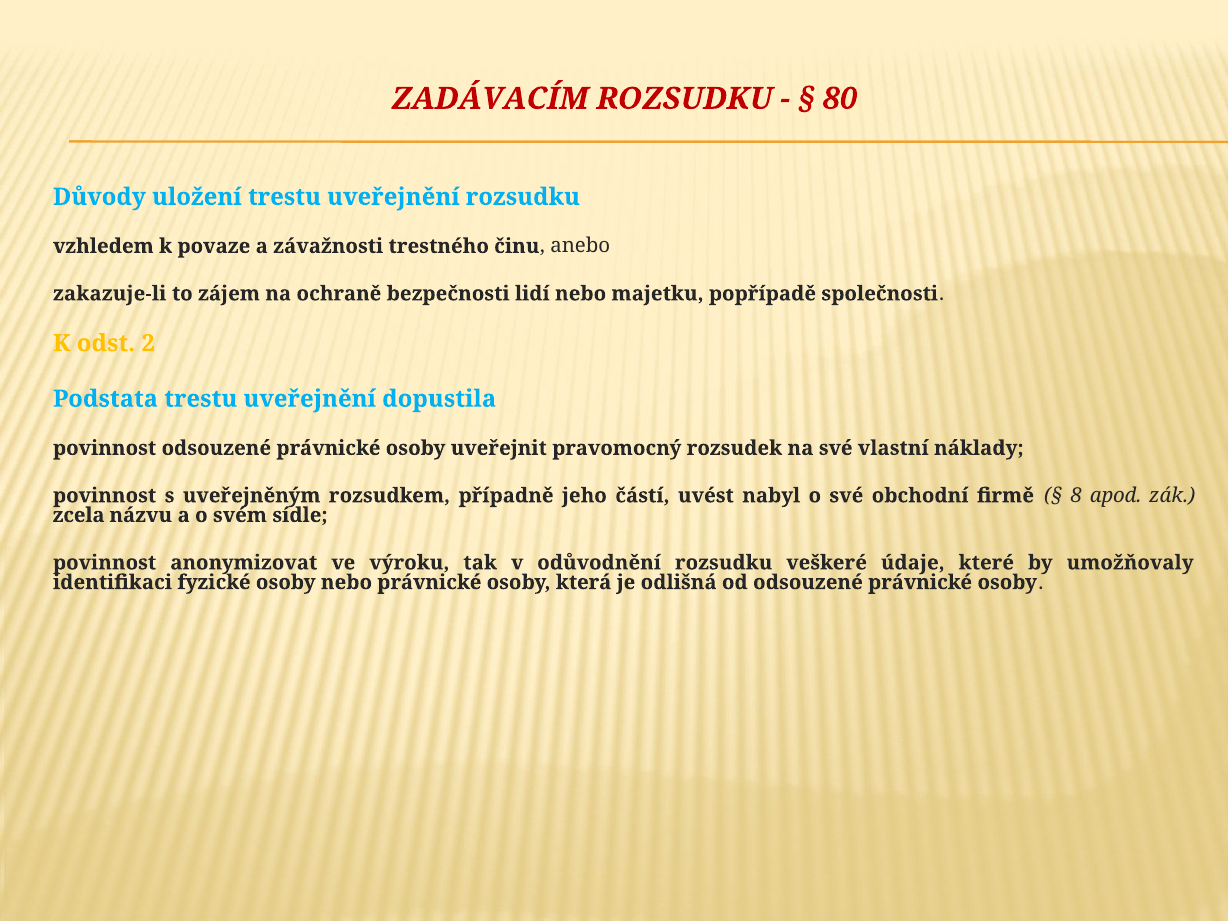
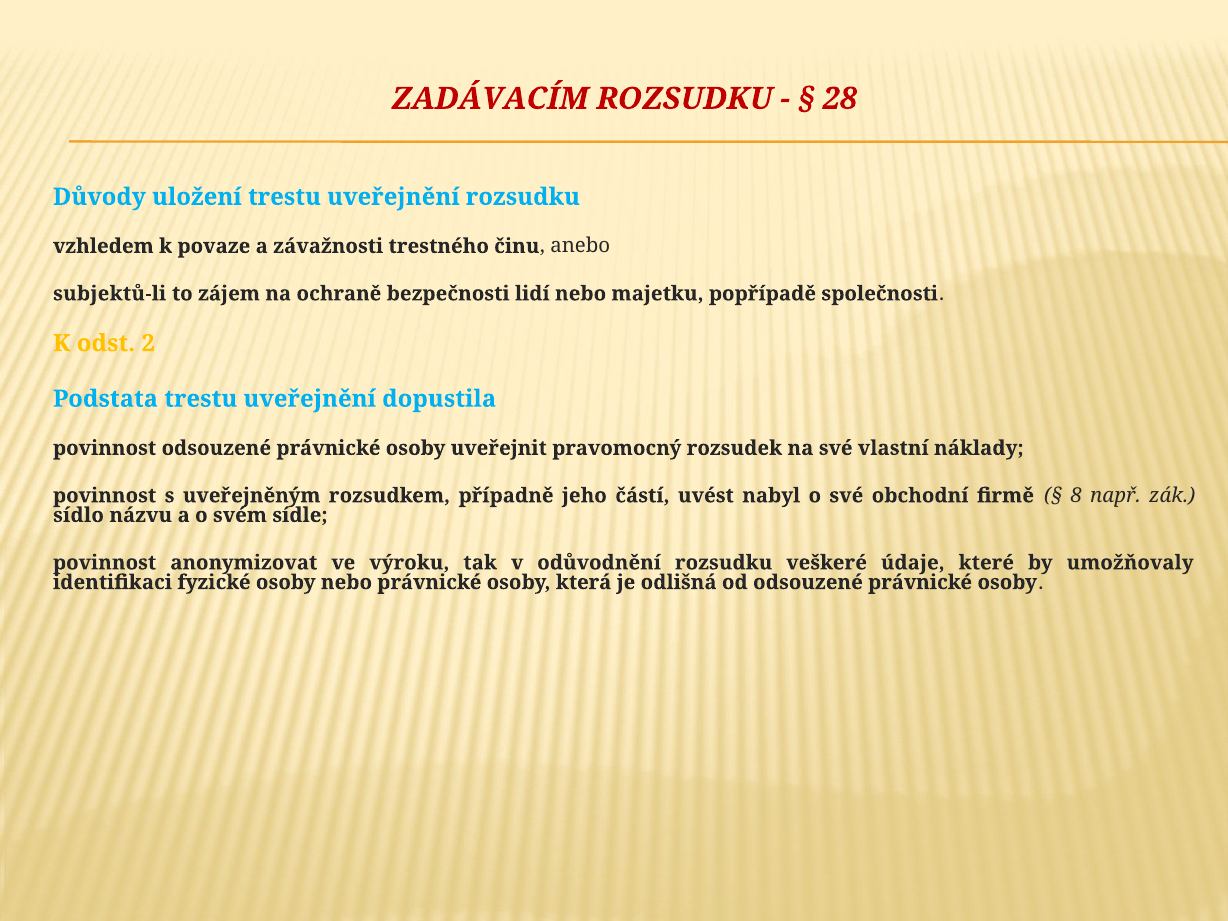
80: 80 -> 28 (840, 99)
zakazuje-li: zakazuje-li -> subjektů-li (110, 294)
apod: apod -> např (1116, 496)
zcela: zcela -> sídlo (78, 515)
